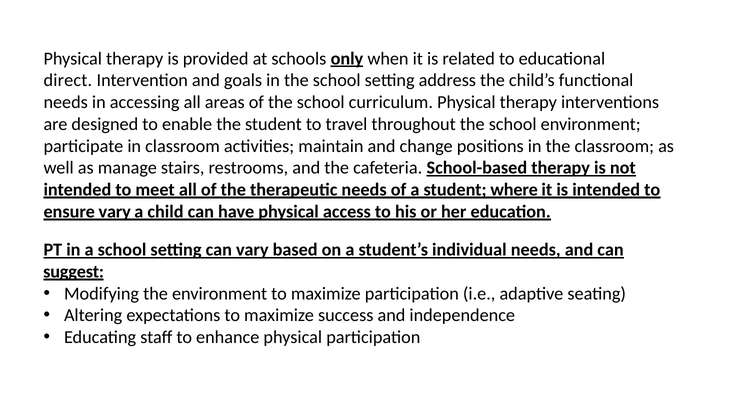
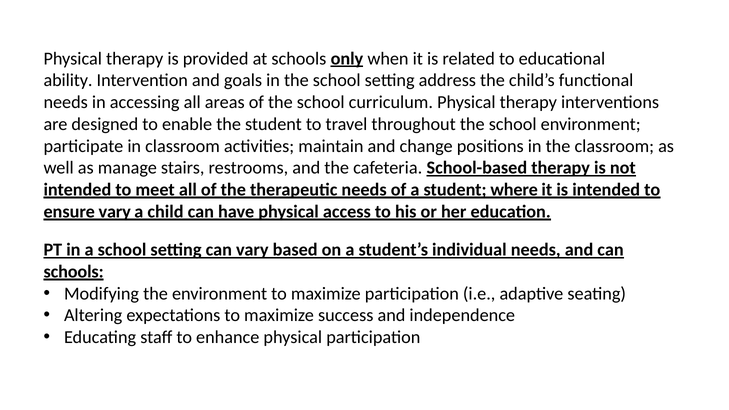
direct: direct -> ability (68, 80)
suggest: suggest -> schools (74, 272)
